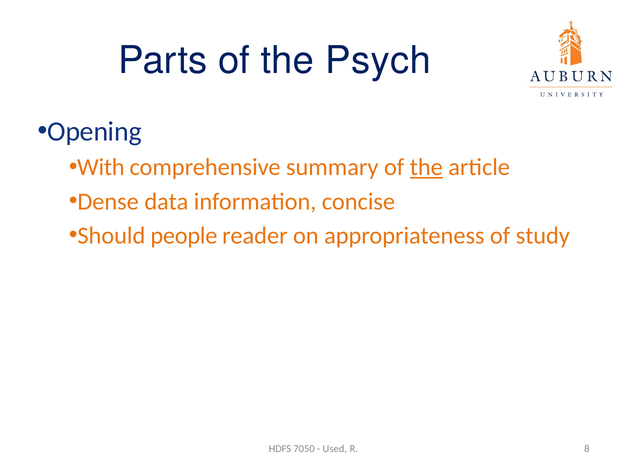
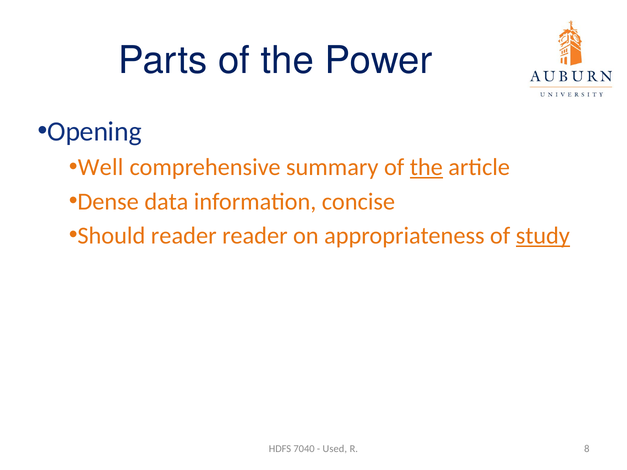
Psych: Psych -> Power (378, 61)
With: With -> Well (101, 168)
Should people: people -> reader (184, 236)
study underline: none -> present (543, 236)
7050: 7050 -> 7040 (304, 449)
